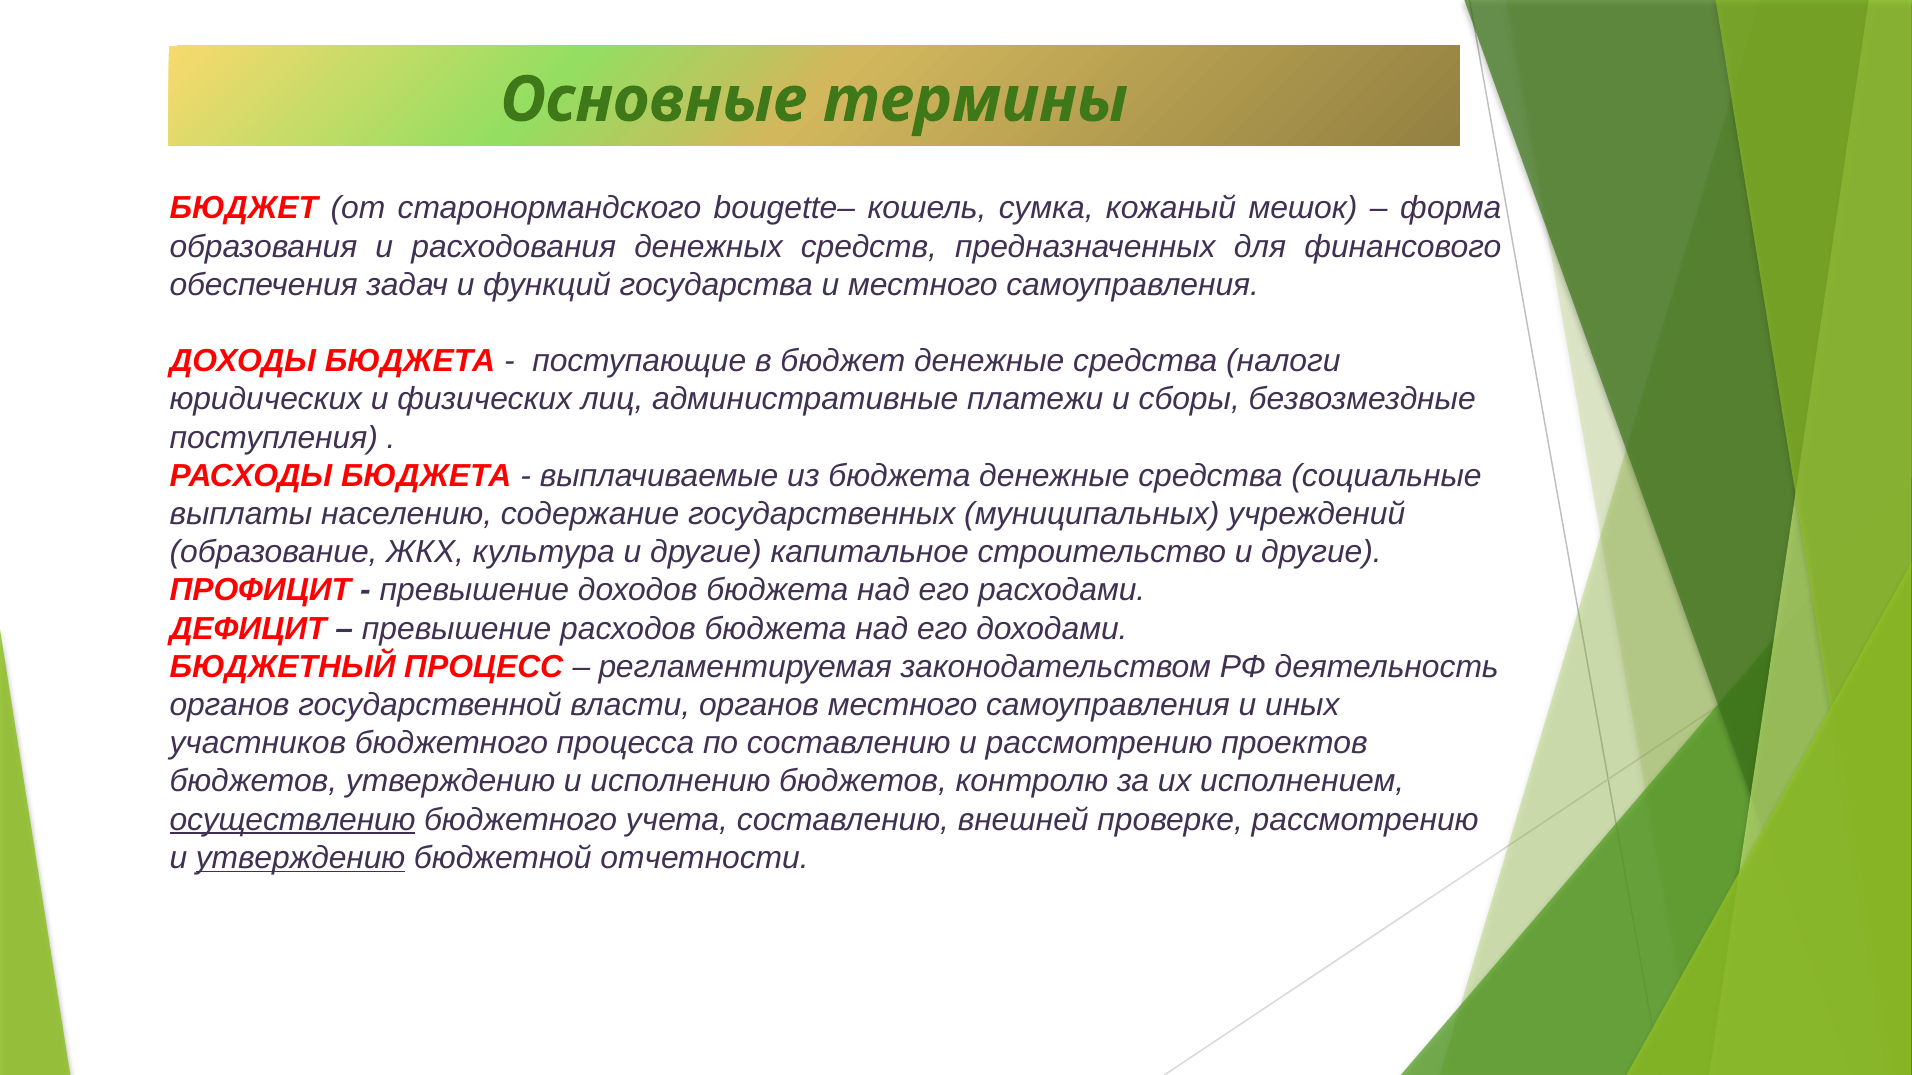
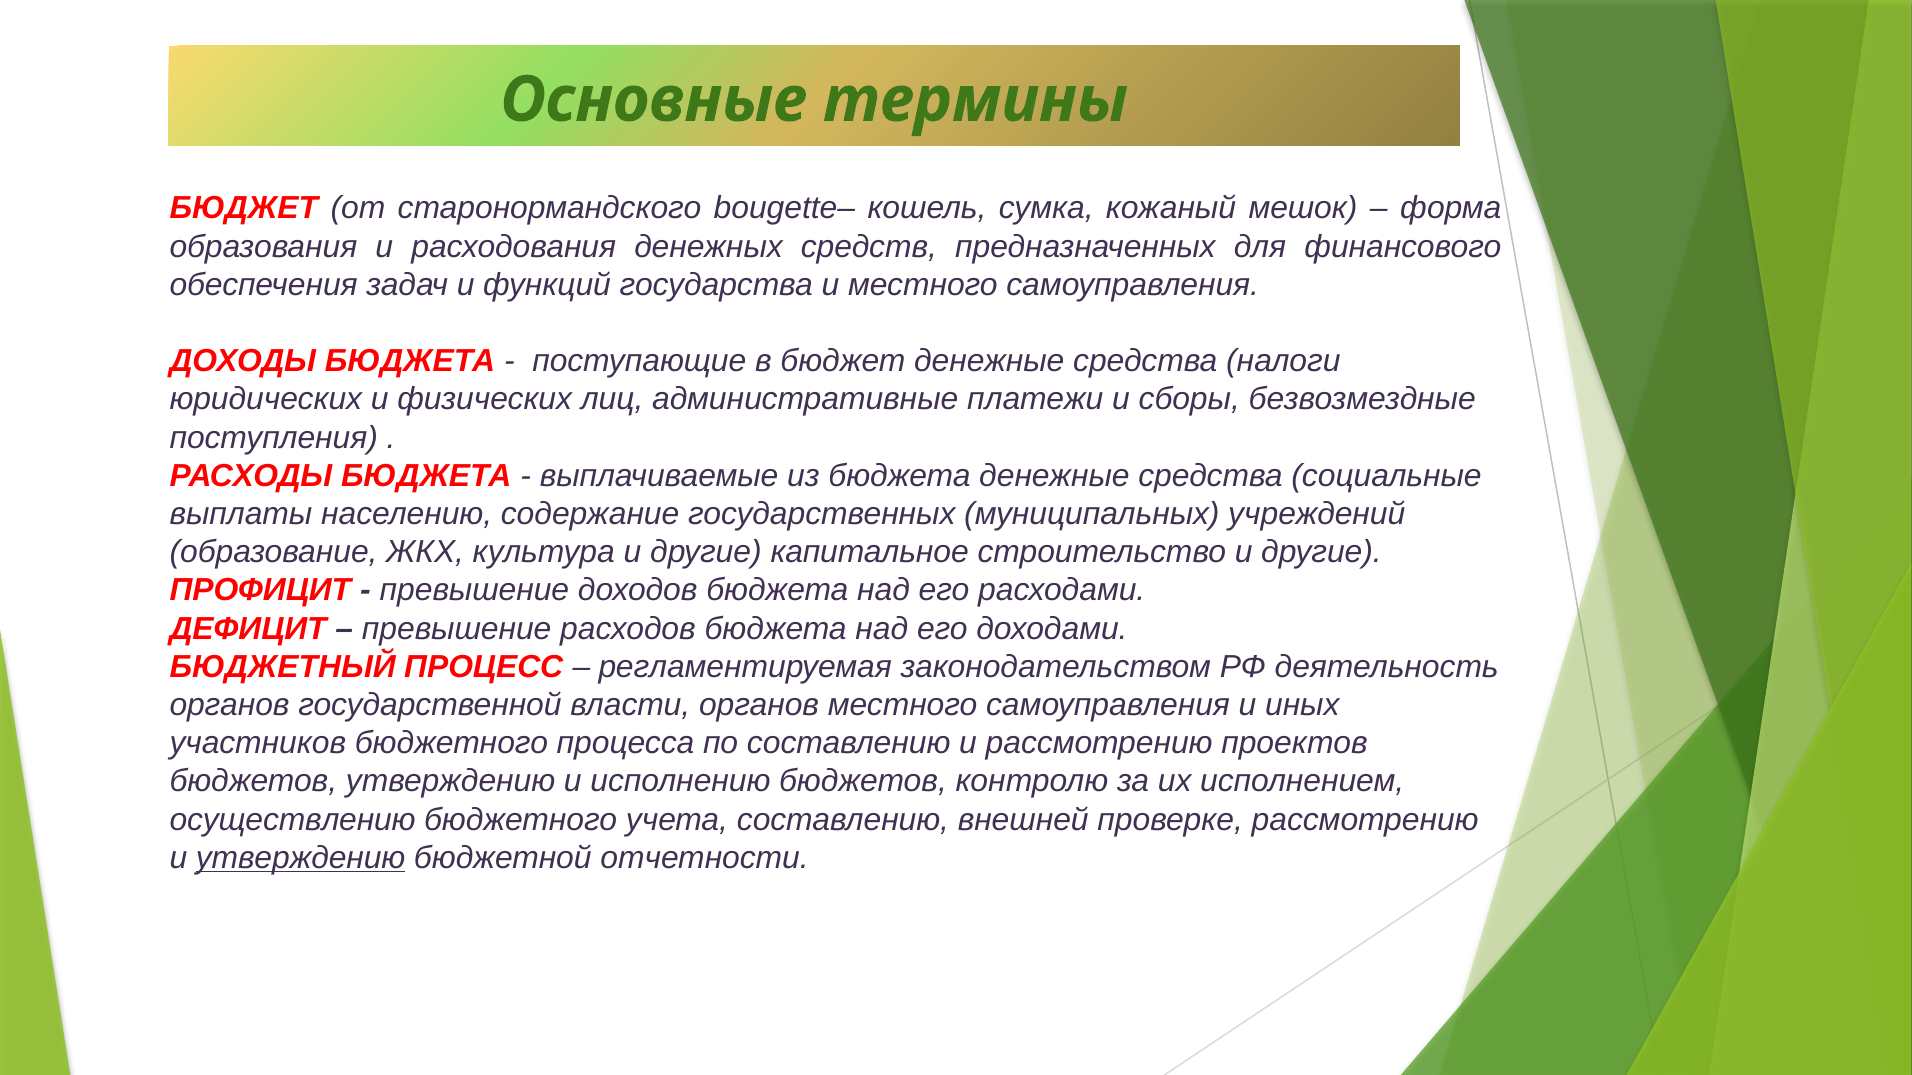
осуществлению underline: present -> none (293, 820)
